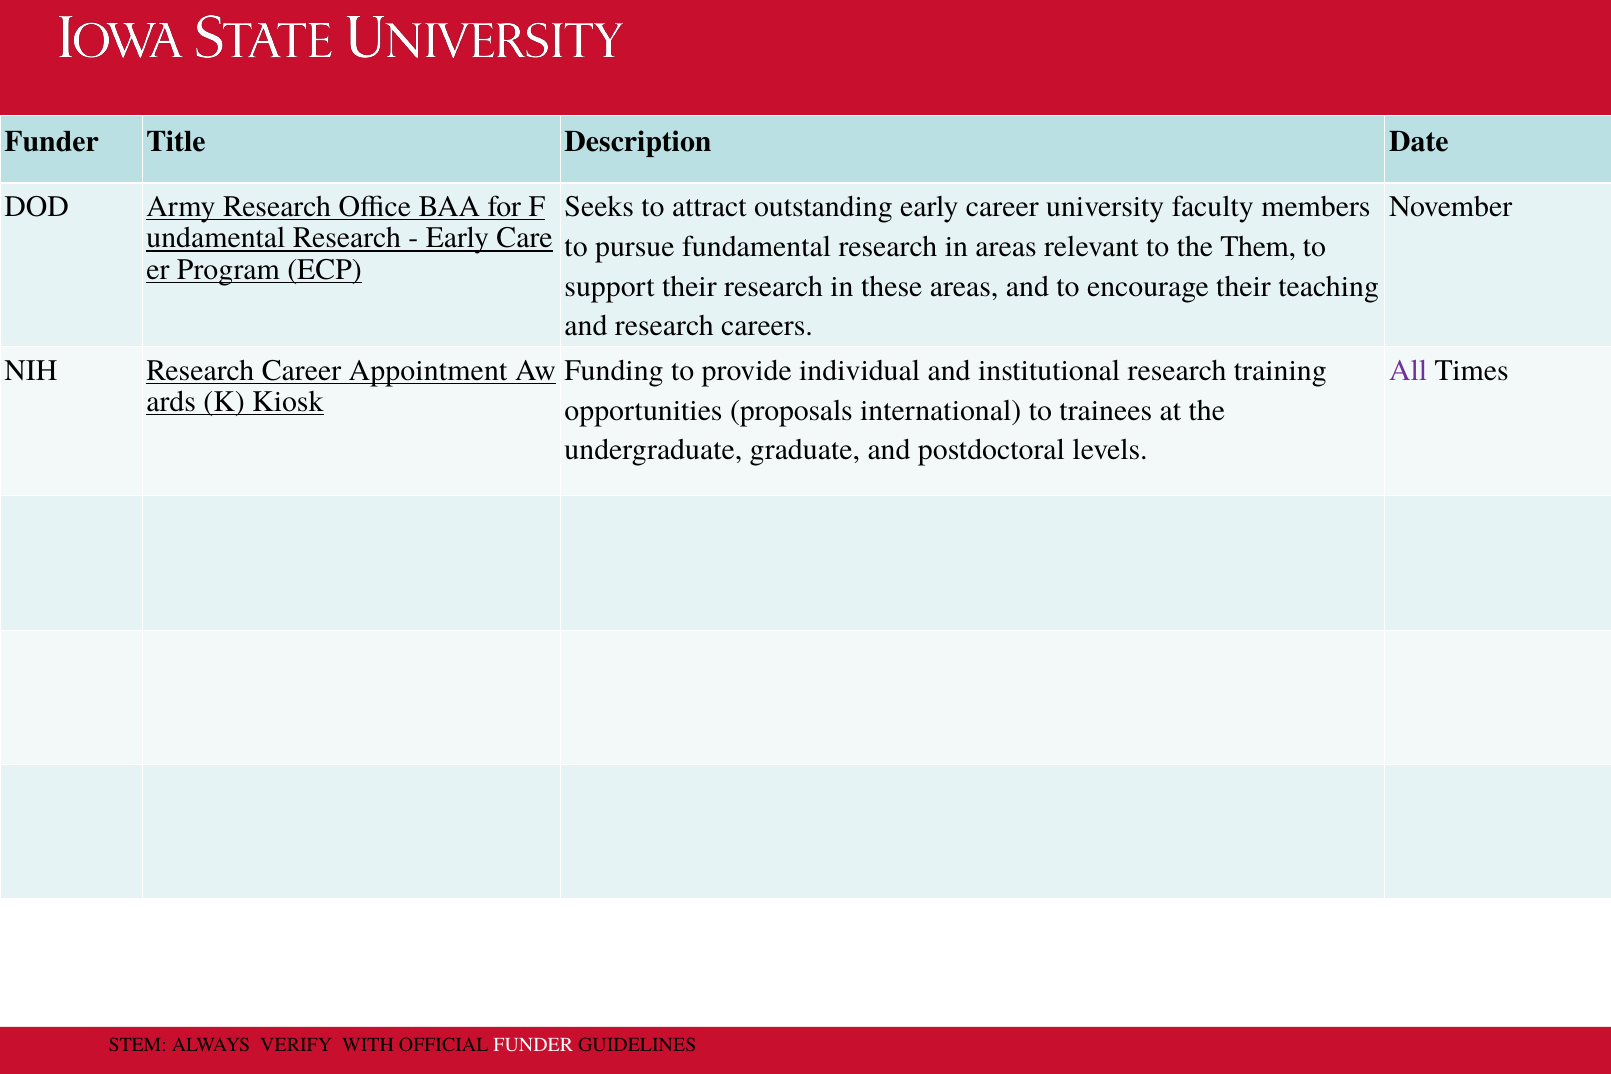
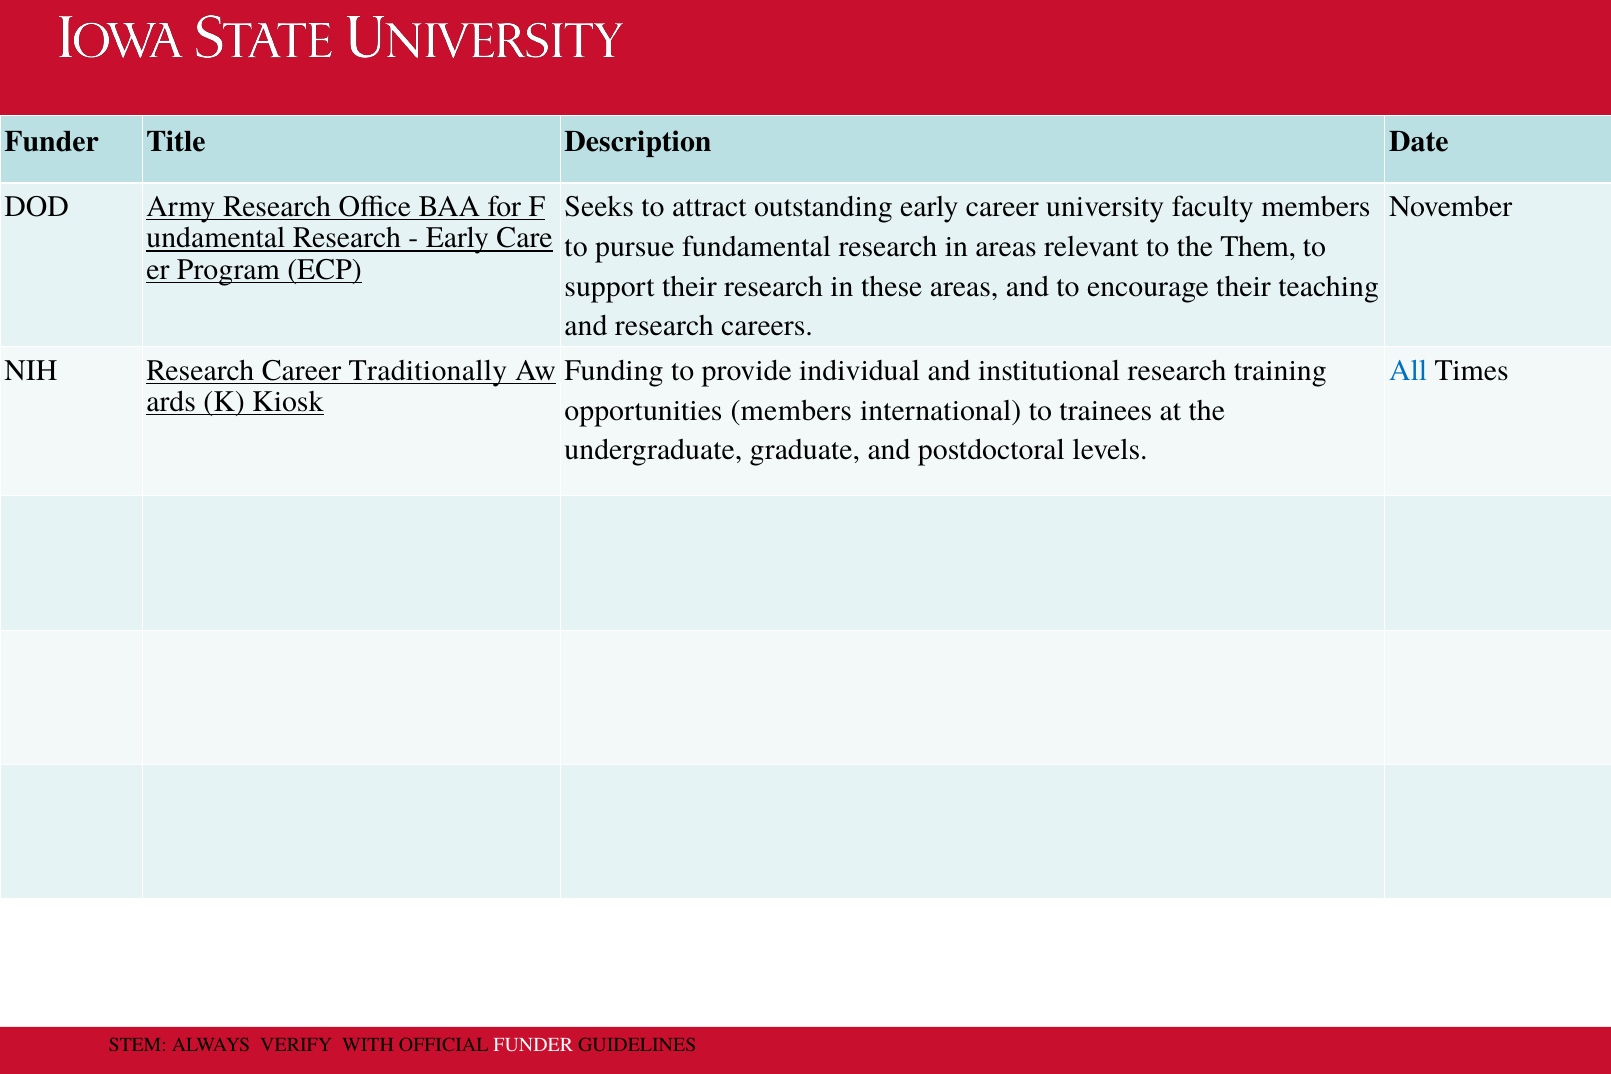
Appointment: Appointment -> Traditionally (428, 370)
All colour: purple -> blue (1408, 370)
opportunities proposals: proposals -> members (791, 410)
